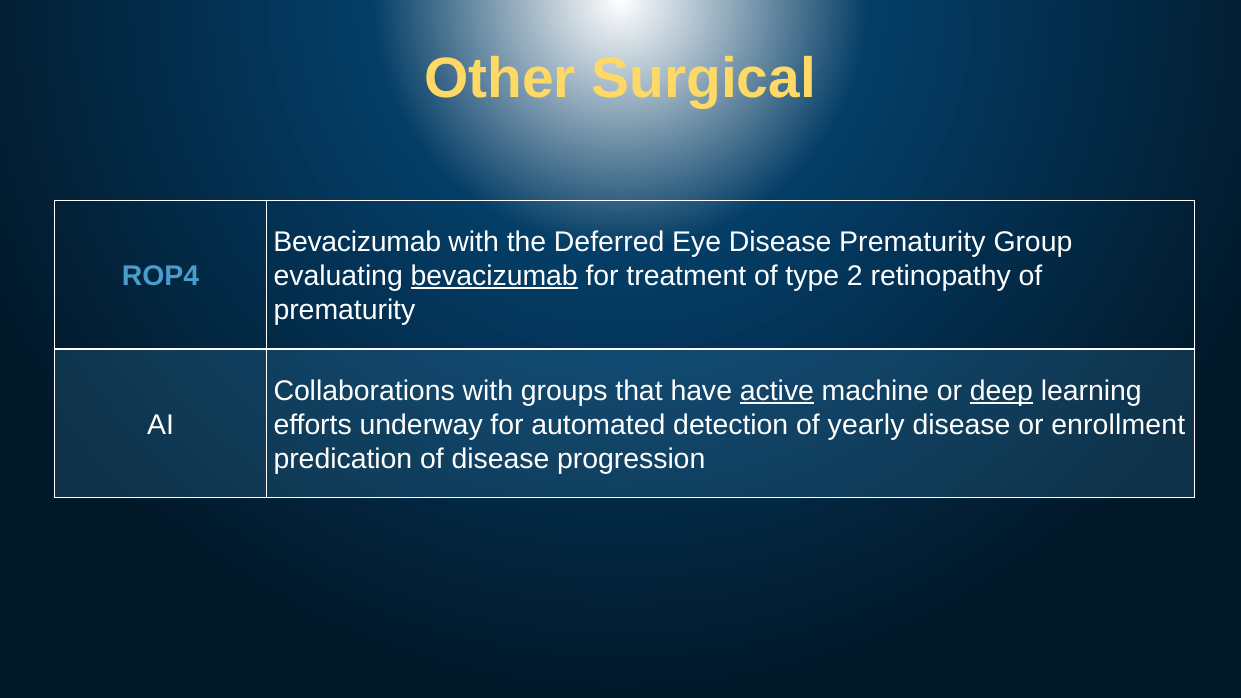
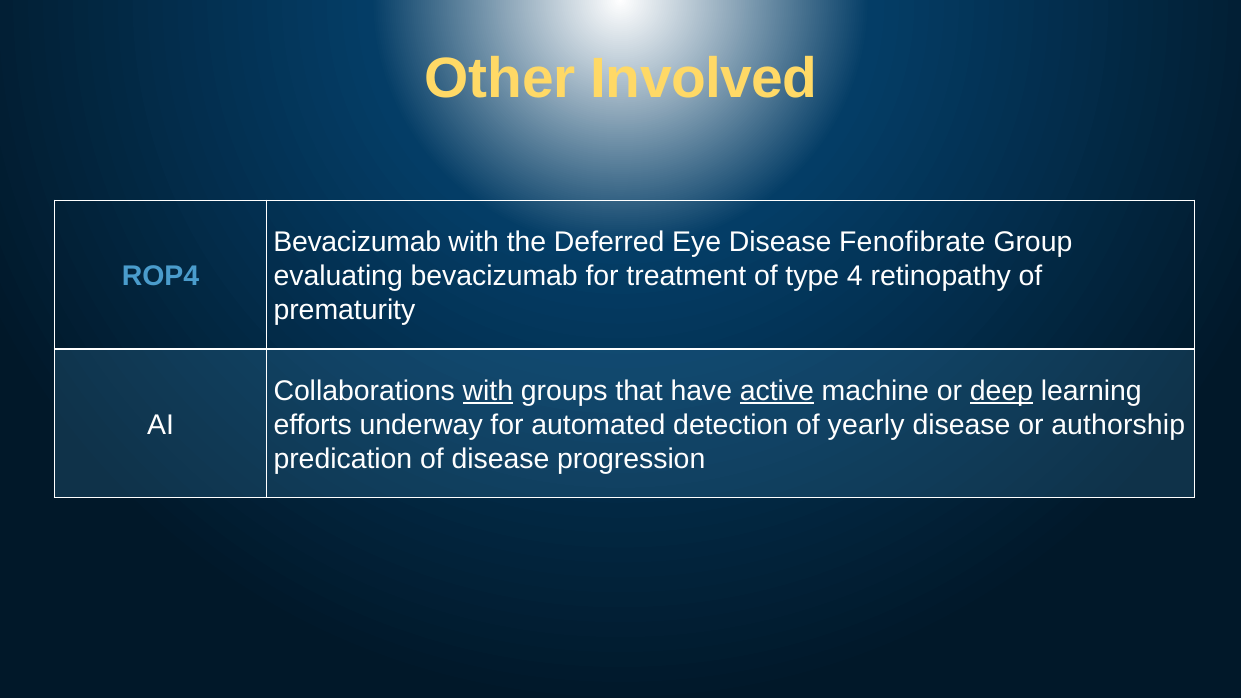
Surgical: Surgical -> Involved (704, 79)
Disease Prematurity: Prematurity -> Fenofibrate (912, 242)
bevacizumab underline: present -> none (494, 276)
2: 2 -> 4 (855, 276)
with underline: none -> present (488, 391)
enrollment: enrollment -> authorship (1118, 425)
